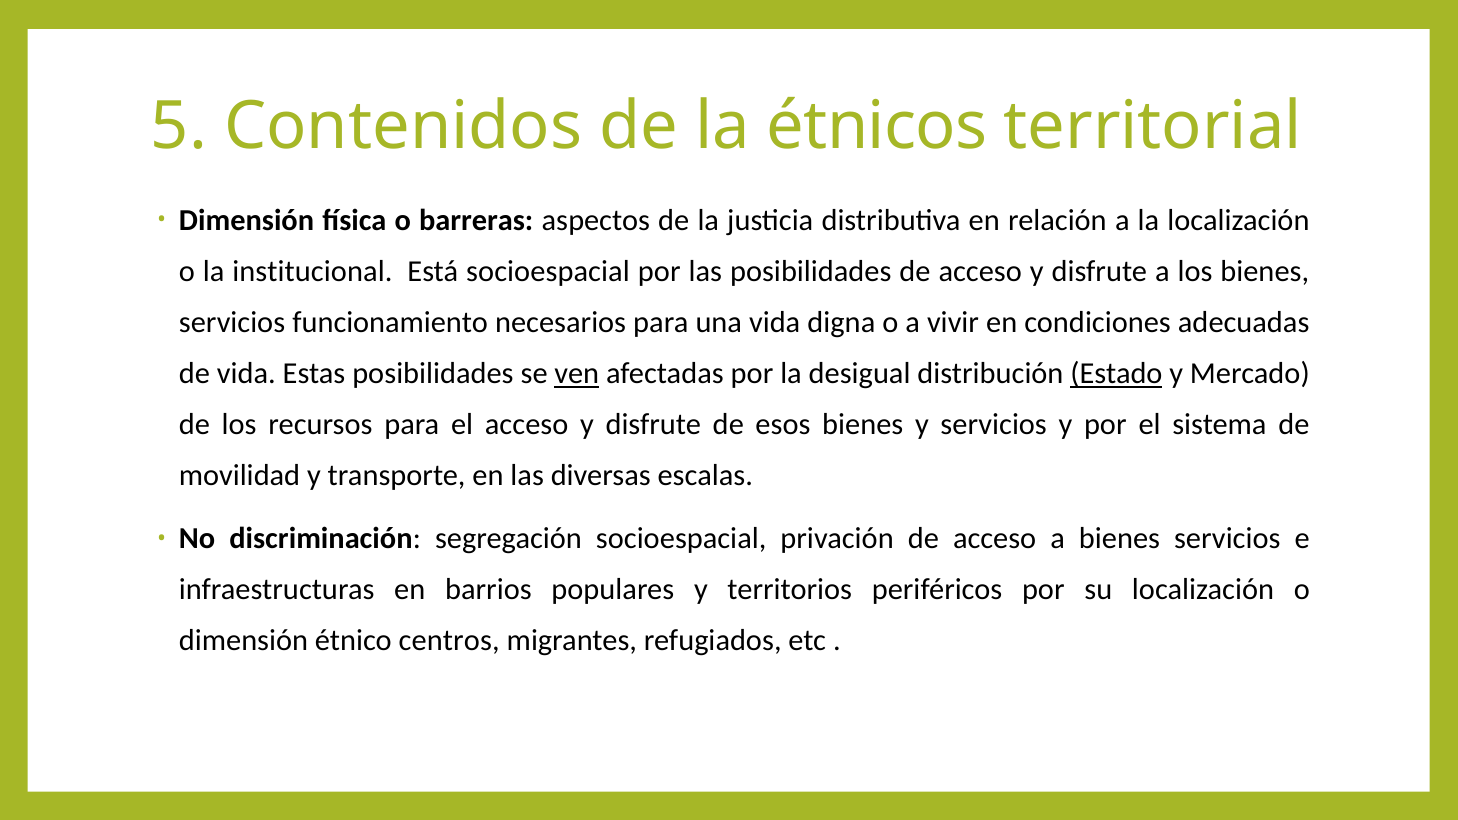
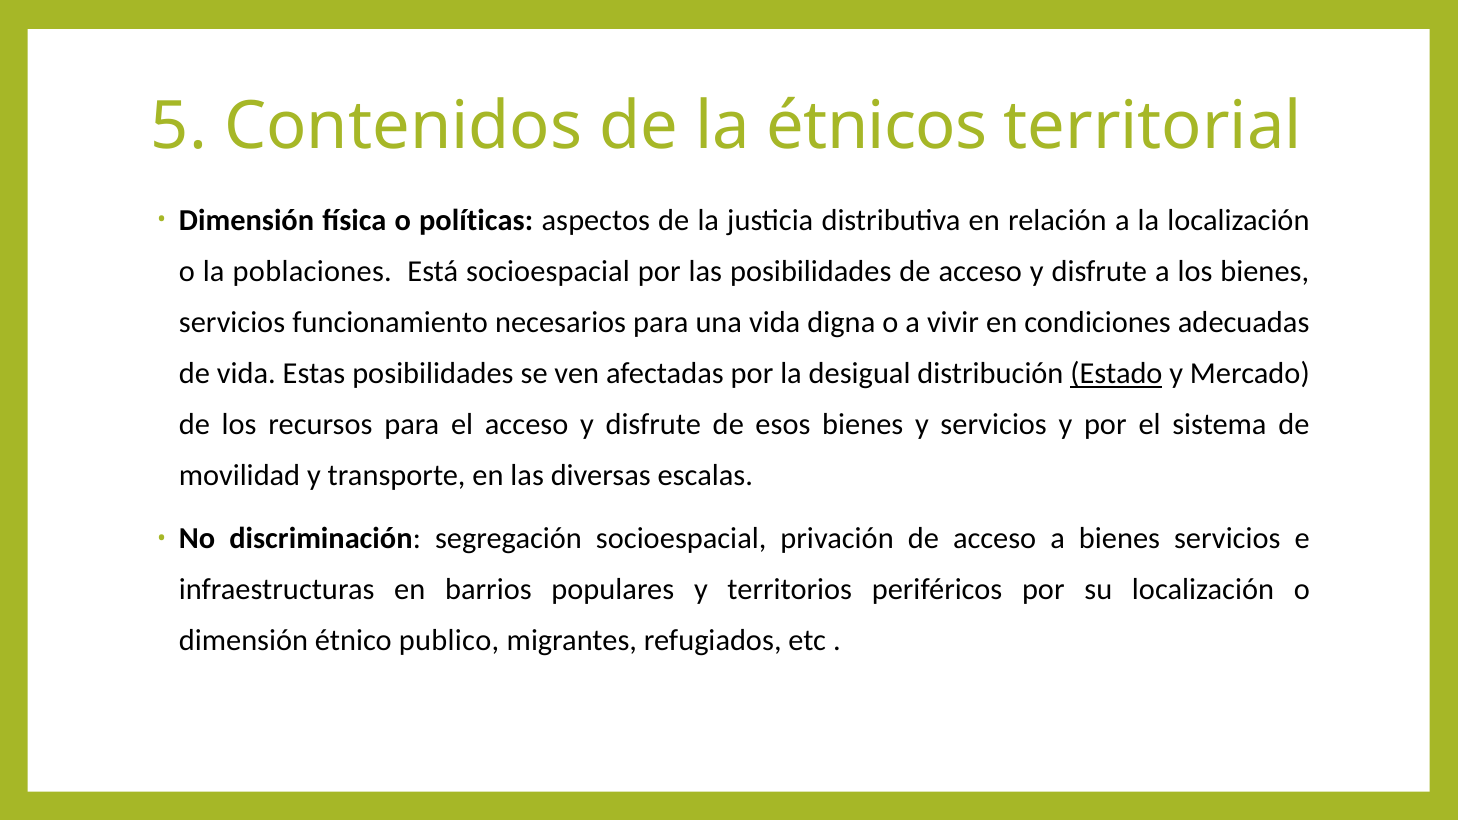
barreras: barreras -> políticas (476, 221)
institucional: institucional -> poblaciones (312, 272)
ven underline: present -> none (577, 374)
centros: centros -> publico (449, 641)
